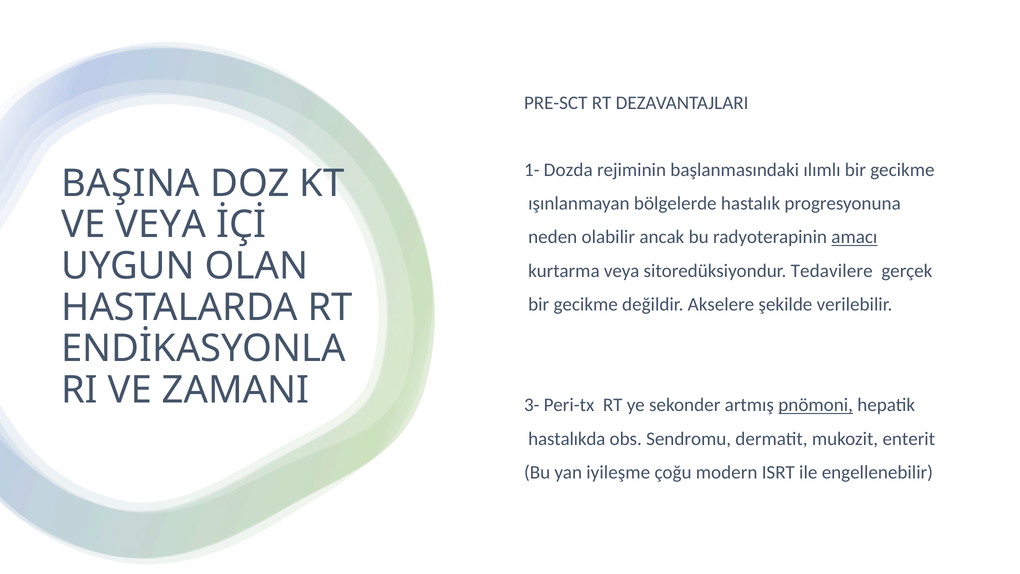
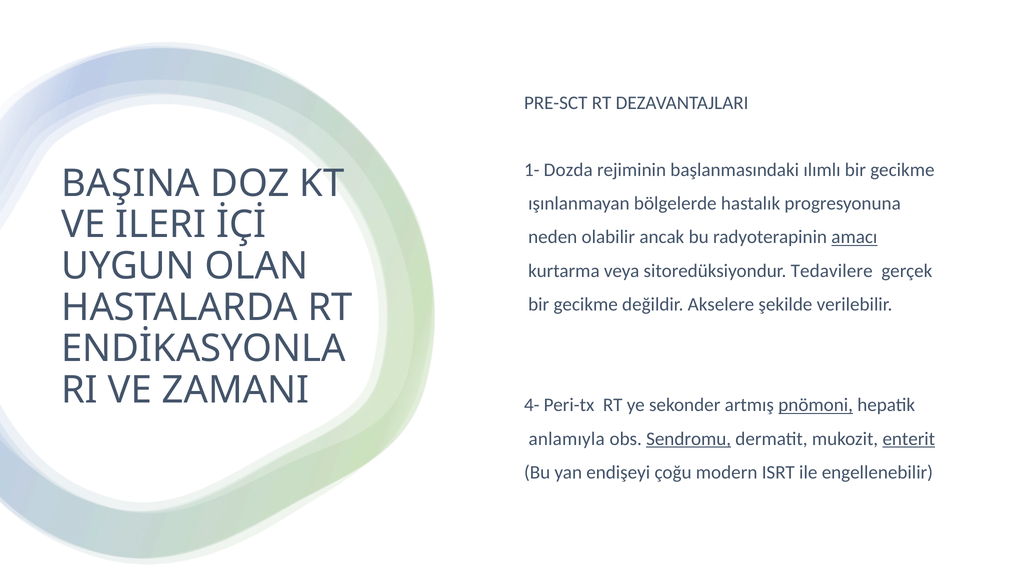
VE VEYA: VEYA -> ILERI (161, 225)
3-: 3- -> 4- (532, 405)
hastalıkda: hastalıkda -> anlamıyla (567, 439)
Sendromu underline: none -> present (689, 439)
enterit underline: none -> present (909, 439)
iyileşme: iyileşme -> endişeyi (618, 472)
